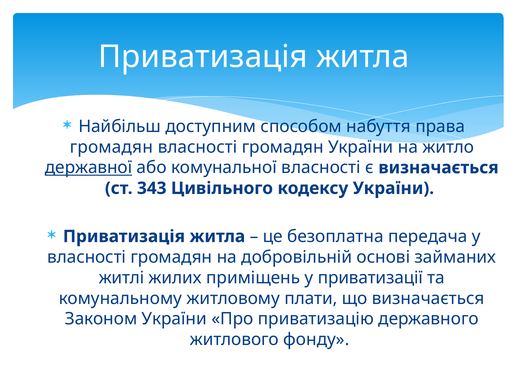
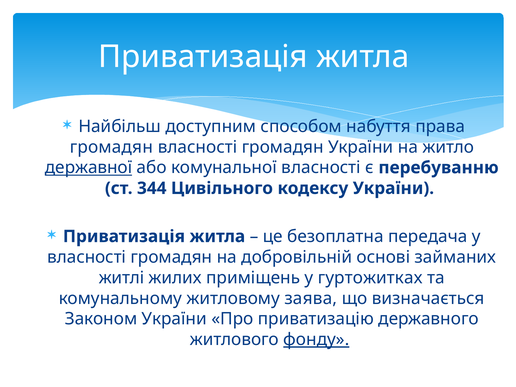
є визначається: визначається -> перебуванню (439, 168)
343: 343 -> 344 (152, 188)
приватизації: приватизації -> гуртожитках (370, 278)
плати: плати -> заява (311, 298)
фонду underline: none -> present (316, 340)
